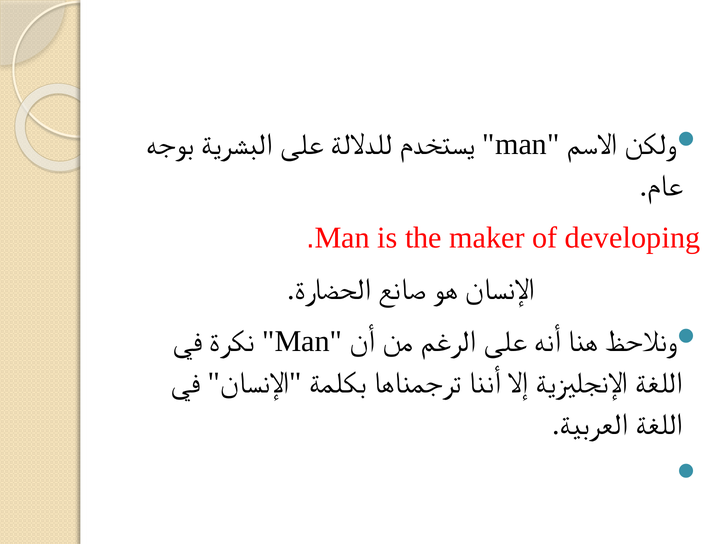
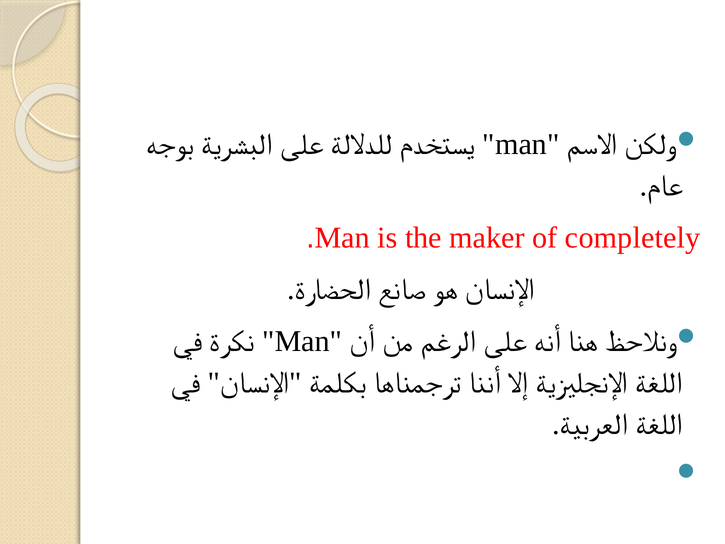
developing: developing -> completely (633, 237)
